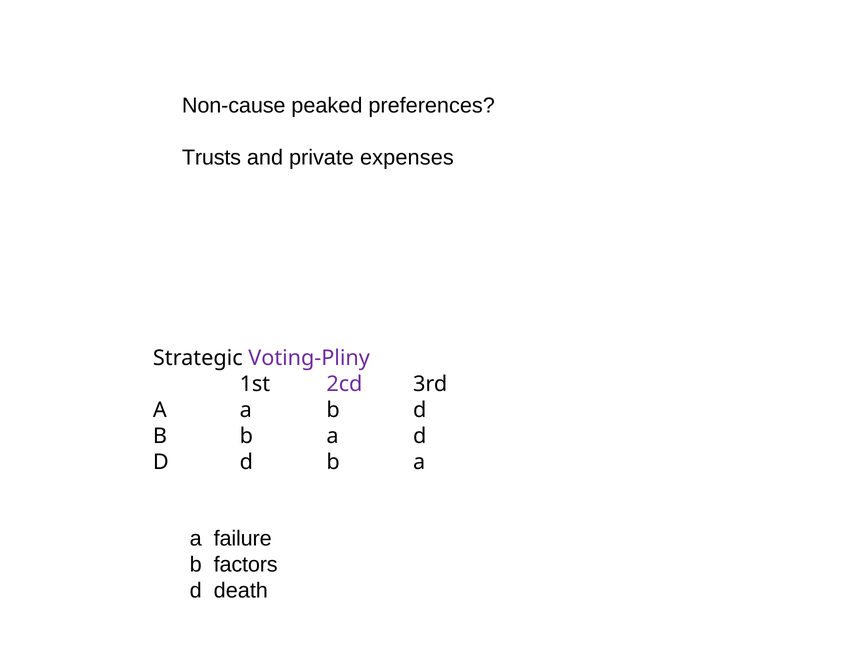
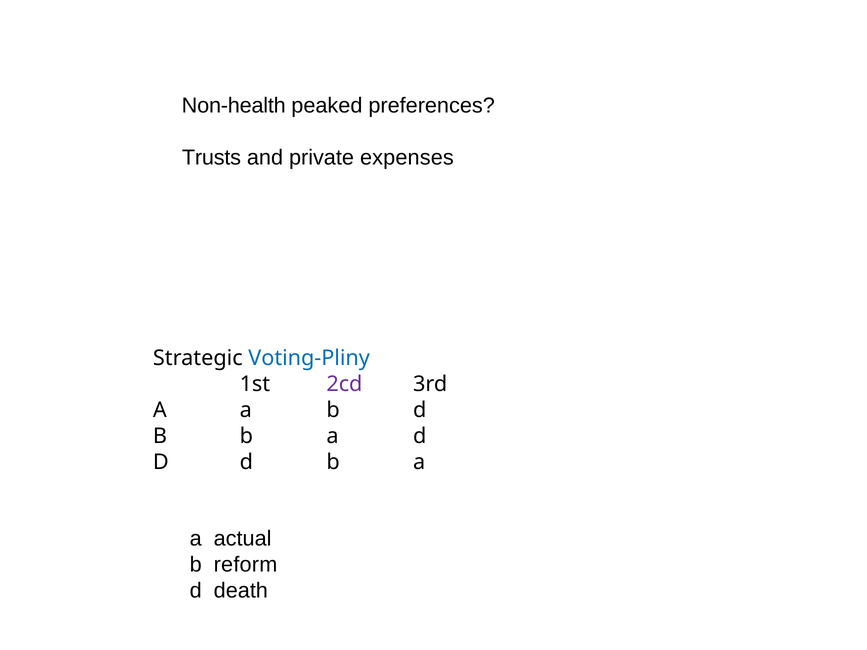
Non-cause: Non-cause -> Non-health (234, 105)
Voting-Pliny colour: purple -> blue (309, 358)
failure: failure -> actual (243, 539)
factors: factors -> reform (246, 565)
